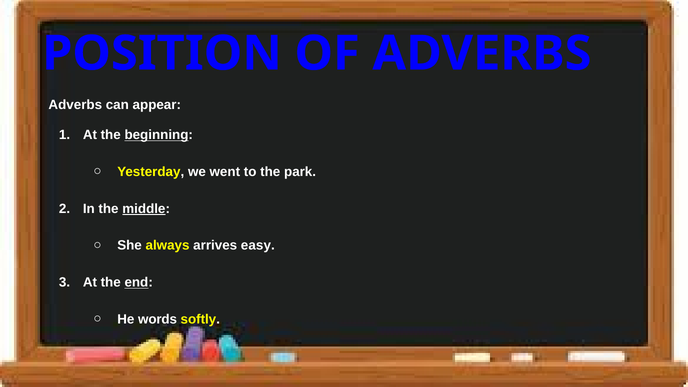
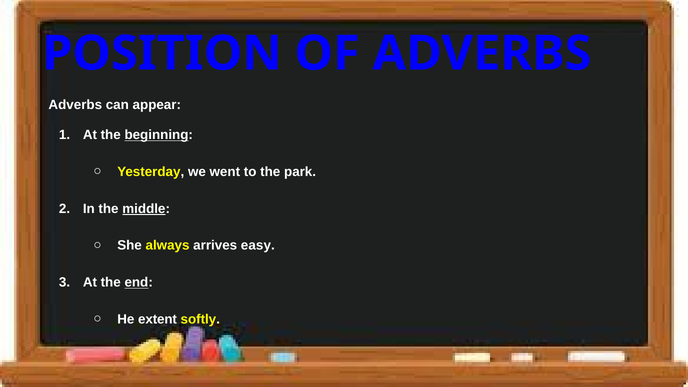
words: words -> extent (158, 319)
